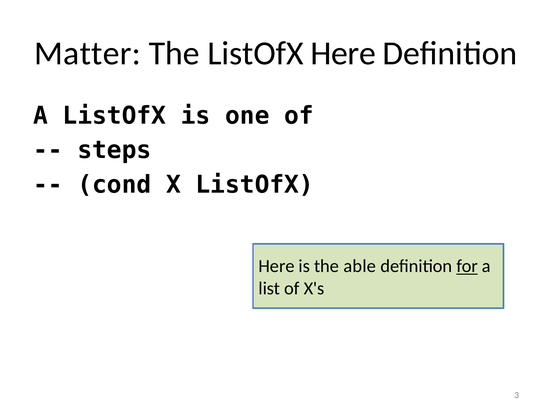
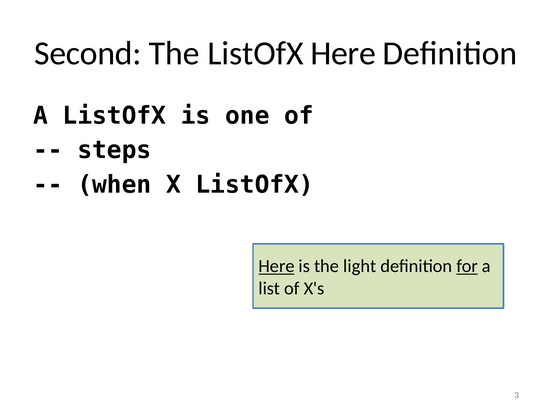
Matter: Matter -> Second (88, 53)
cond: cond -> when (114, 185)
Here underline: none -> present (277, 266)
able: able -> light (360, 266)
